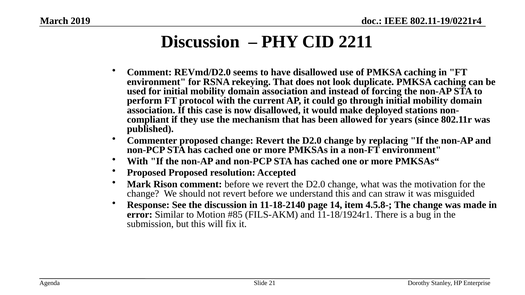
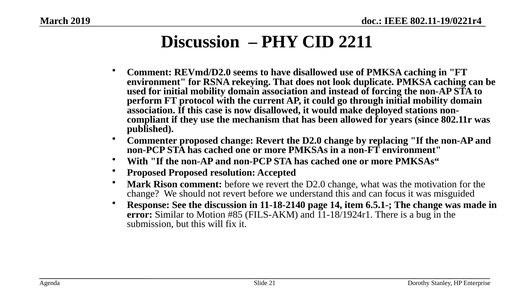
straw: straw -> focus (395, 194)
4.5.8-: 4.5.8- -> 6.5.1- (379, 205)
